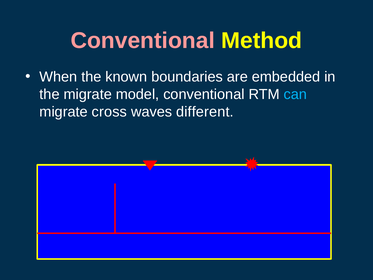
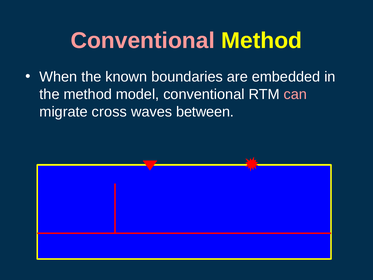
the migrate: migrate -> method (88, 94)
can colour: light blue -> pink (295, 94)
different: different -> between (205, 112)
